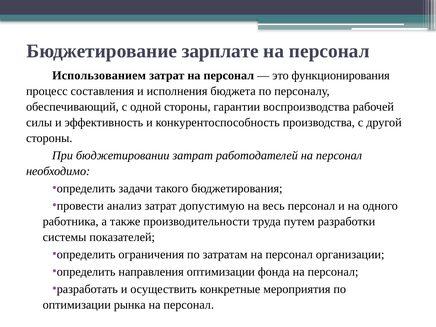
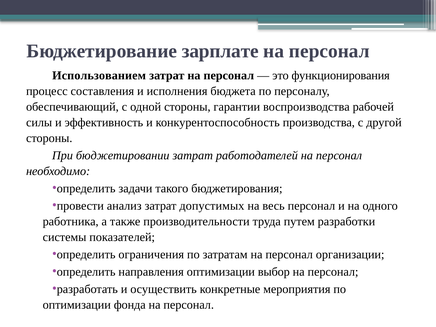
допустимую: допустимую -> допустимых (212, 206)
фонда: фонда -> выбор (274, 272)
рынка: рынка -> фонда (130, 305)
